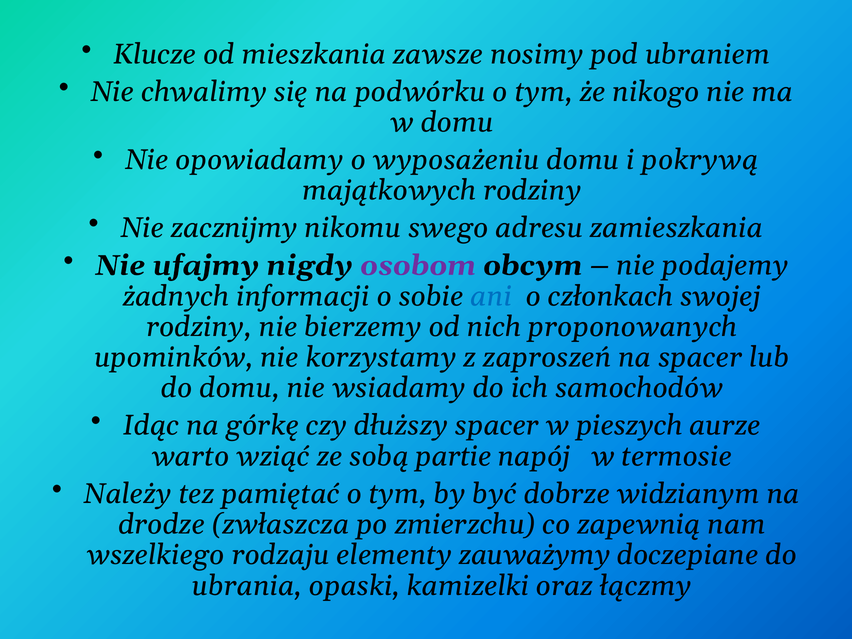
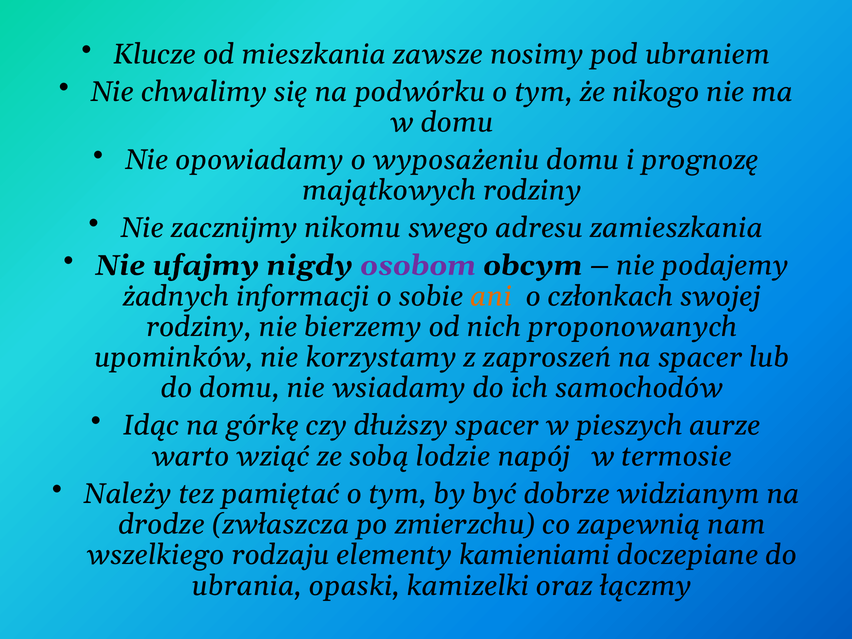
pokrywą: pokrywą -> prognozę (700, 160)
ani colour: blue -> orange (491, 296)
partie: partie -> lodzie (453, 456)
zauważymy: zauważymy -> kamieniami (535, 555)
